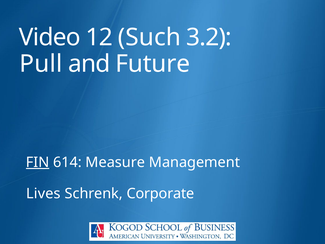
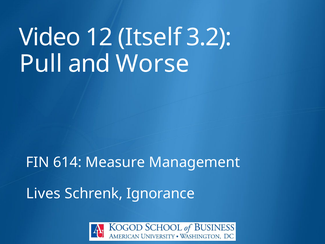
Such: Such -> Itself (150, 37)
Future: Future -> Worse (153, 64)
FIN underline: present -> none (38, 162)
Corporate: Corporate -> Ignorance (160, 193)
